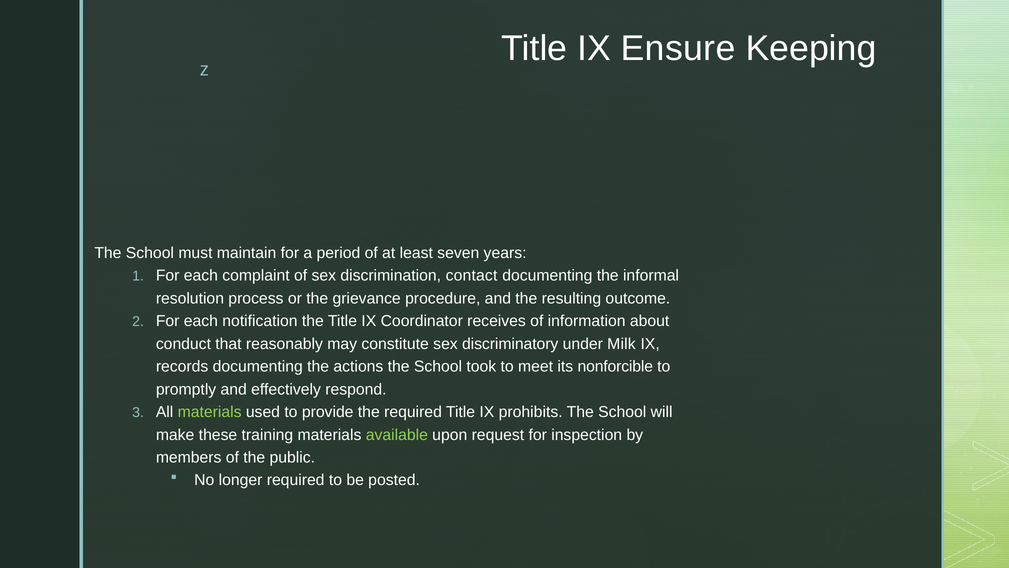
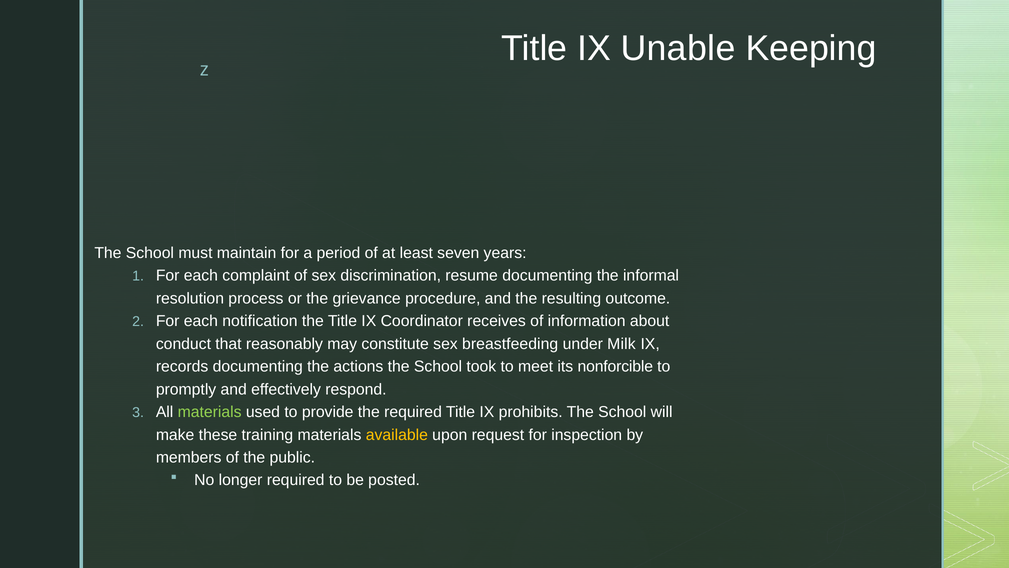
Ensure: Ensure -> Unable (678, 48)
contact: contact -> resume (472, 276)
discriminatory: discriminatory -> breastfeeding (510, 344)
available colour: light green -> yellow (397, 434)
